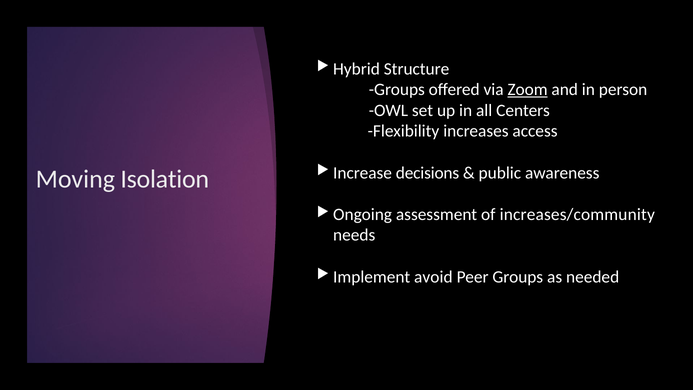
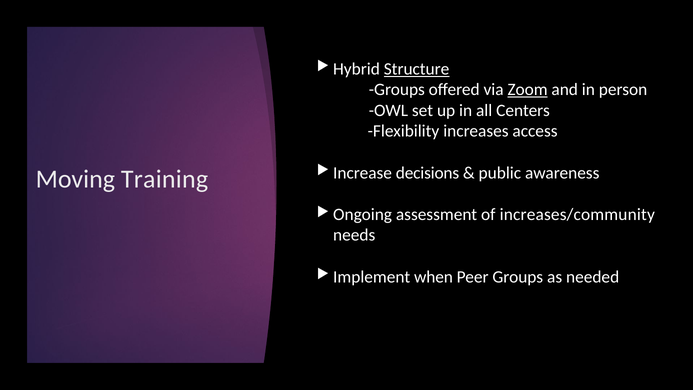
Structure underline: none -> present (417, 69)
Isolation: Isolation -> Training (165, 179)
avoid: avoid -> when (433, 277)
